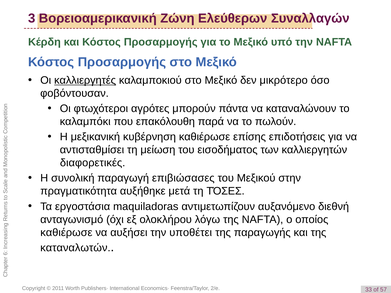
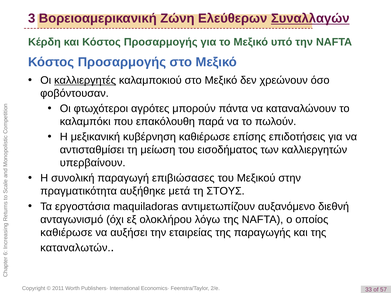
Συναλλαγών underline: none -> present (310, 18)
μικρότερο: μικρότερο -> χρεώνουν (284, 80)
διαφορετικές: διαφορετικές -> υπερβαίνουν (93, 163)
ΤΌΣΕΣ: ΤΌΣΕΣ -> ΣΤΟΥΣ (226, 191)
υποθέτει: υποθέτει -> εταιρείας (191, 233)
